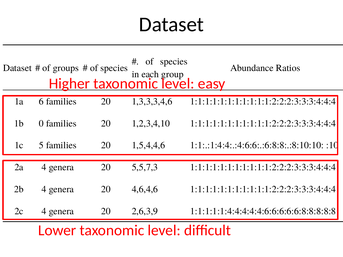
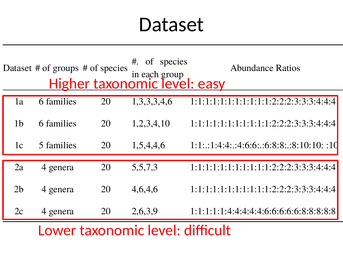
1b 0: 0 -> 6 (41, 124)
